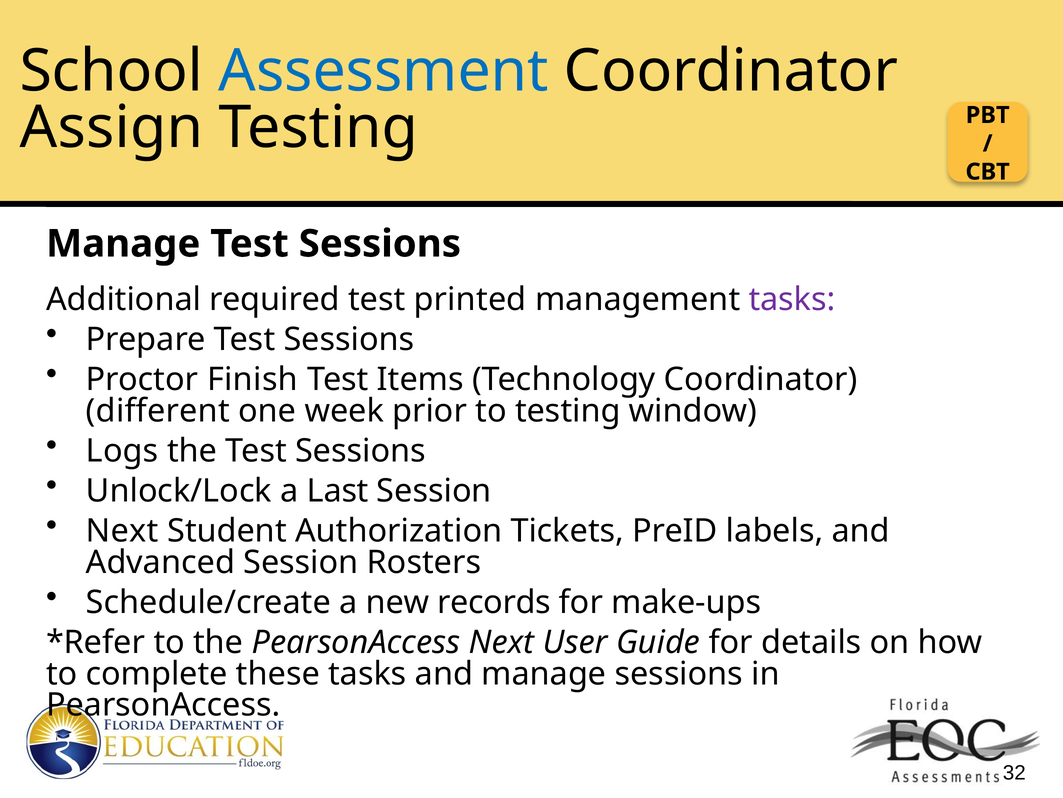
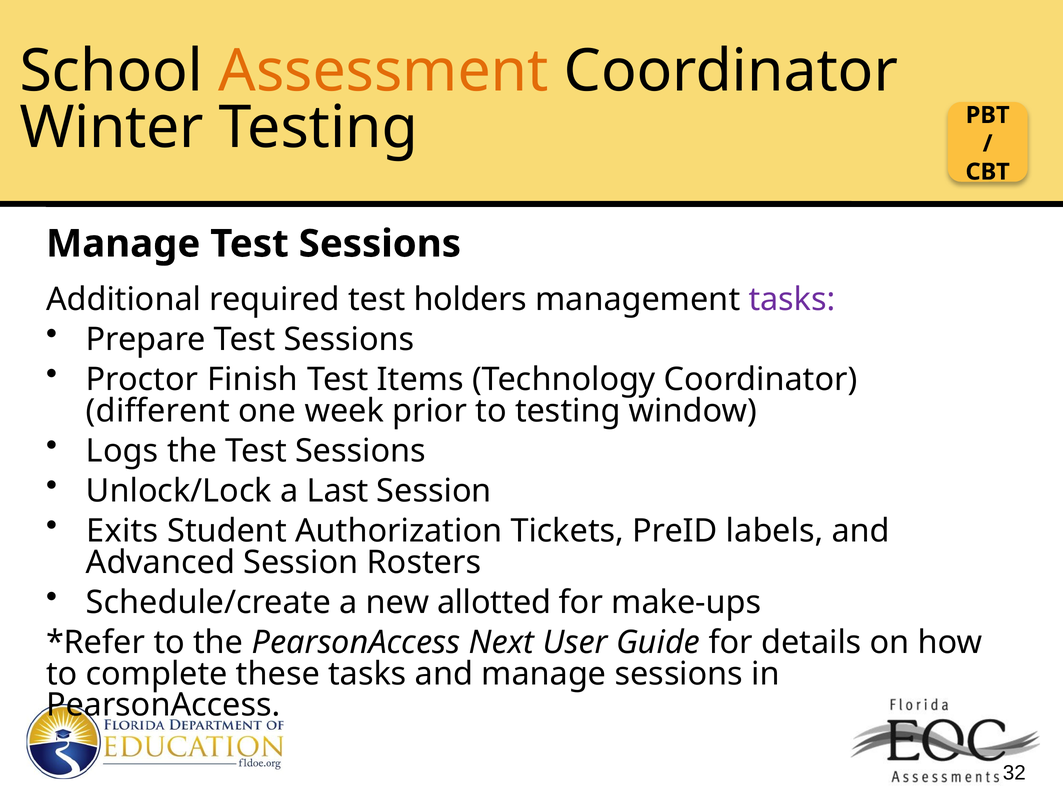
Assessment colour: blue -> orange (383, 71)
Assign: Assign -> Winter (112, 128)
printed: printed -> holders (470, 299)
Next: Next -> Exits (122, 531)
records: records -> allotted (494, 602)
